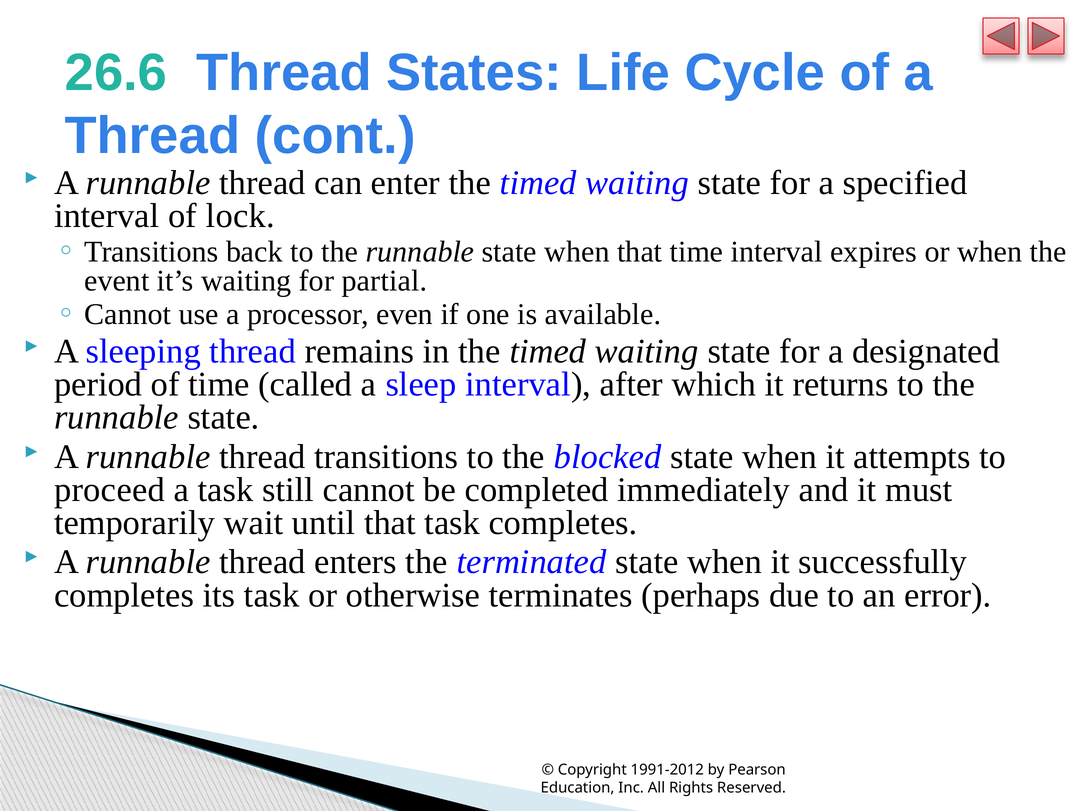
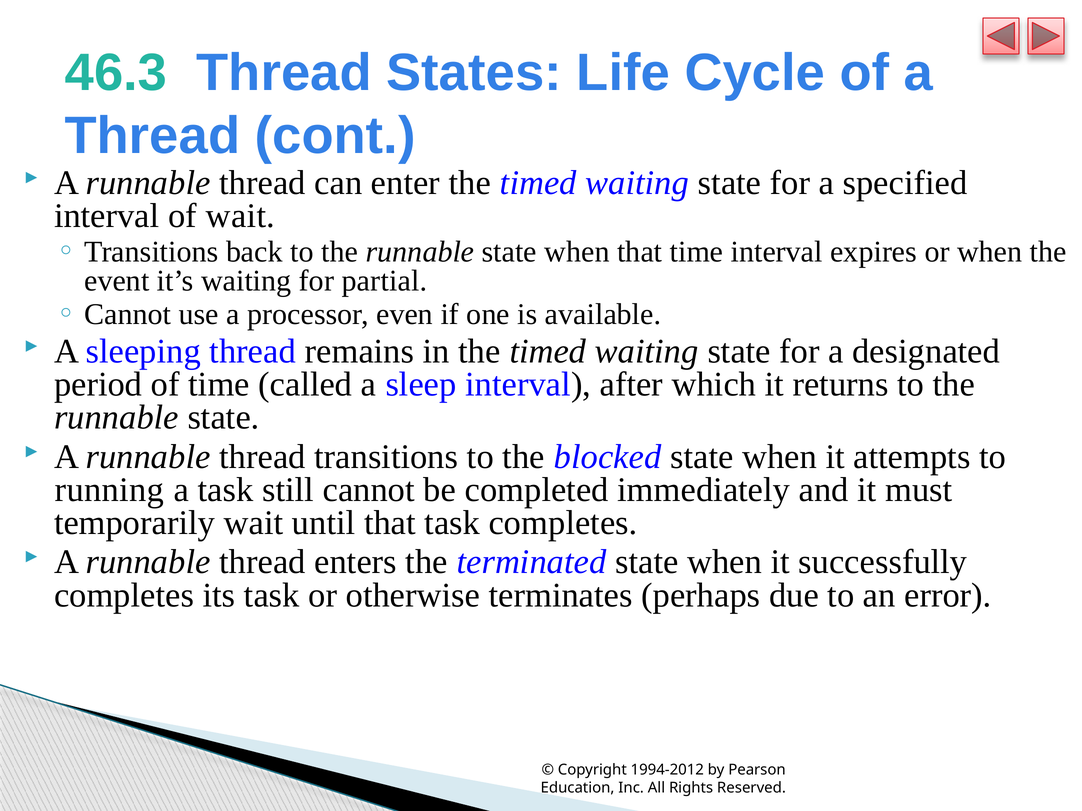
26.6: 26.6 -> 46.3 (116, 73)
of lock: lock -> wait (240, 216)
proceed: proceed -> running (109, 490)
1991-2012: 1991-2012 -> 1994-2012 (667, 770)
